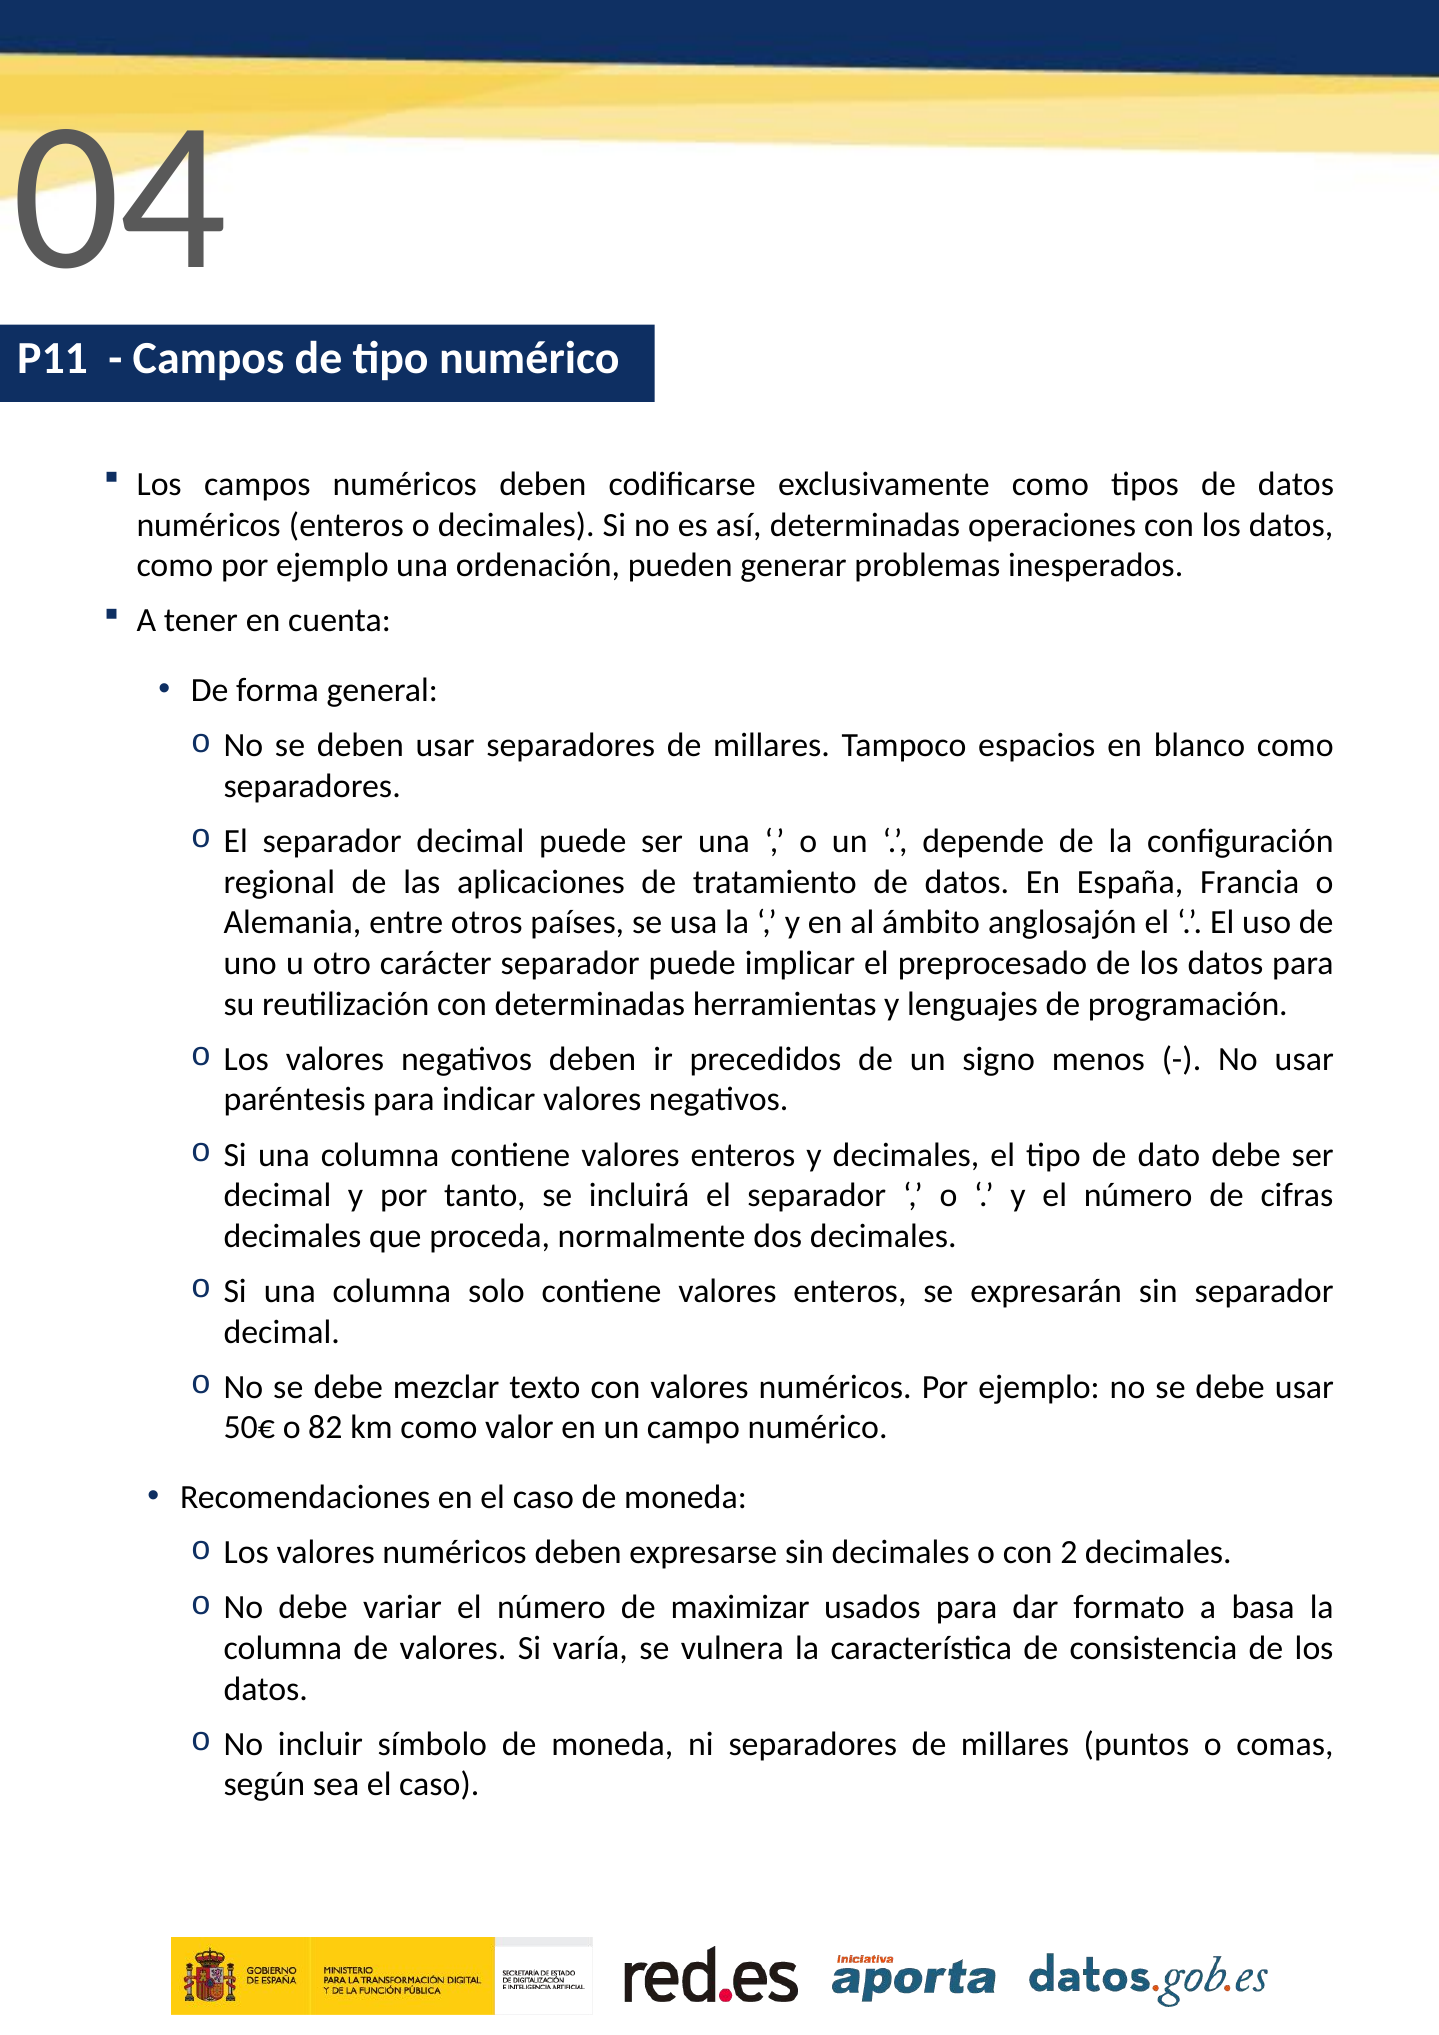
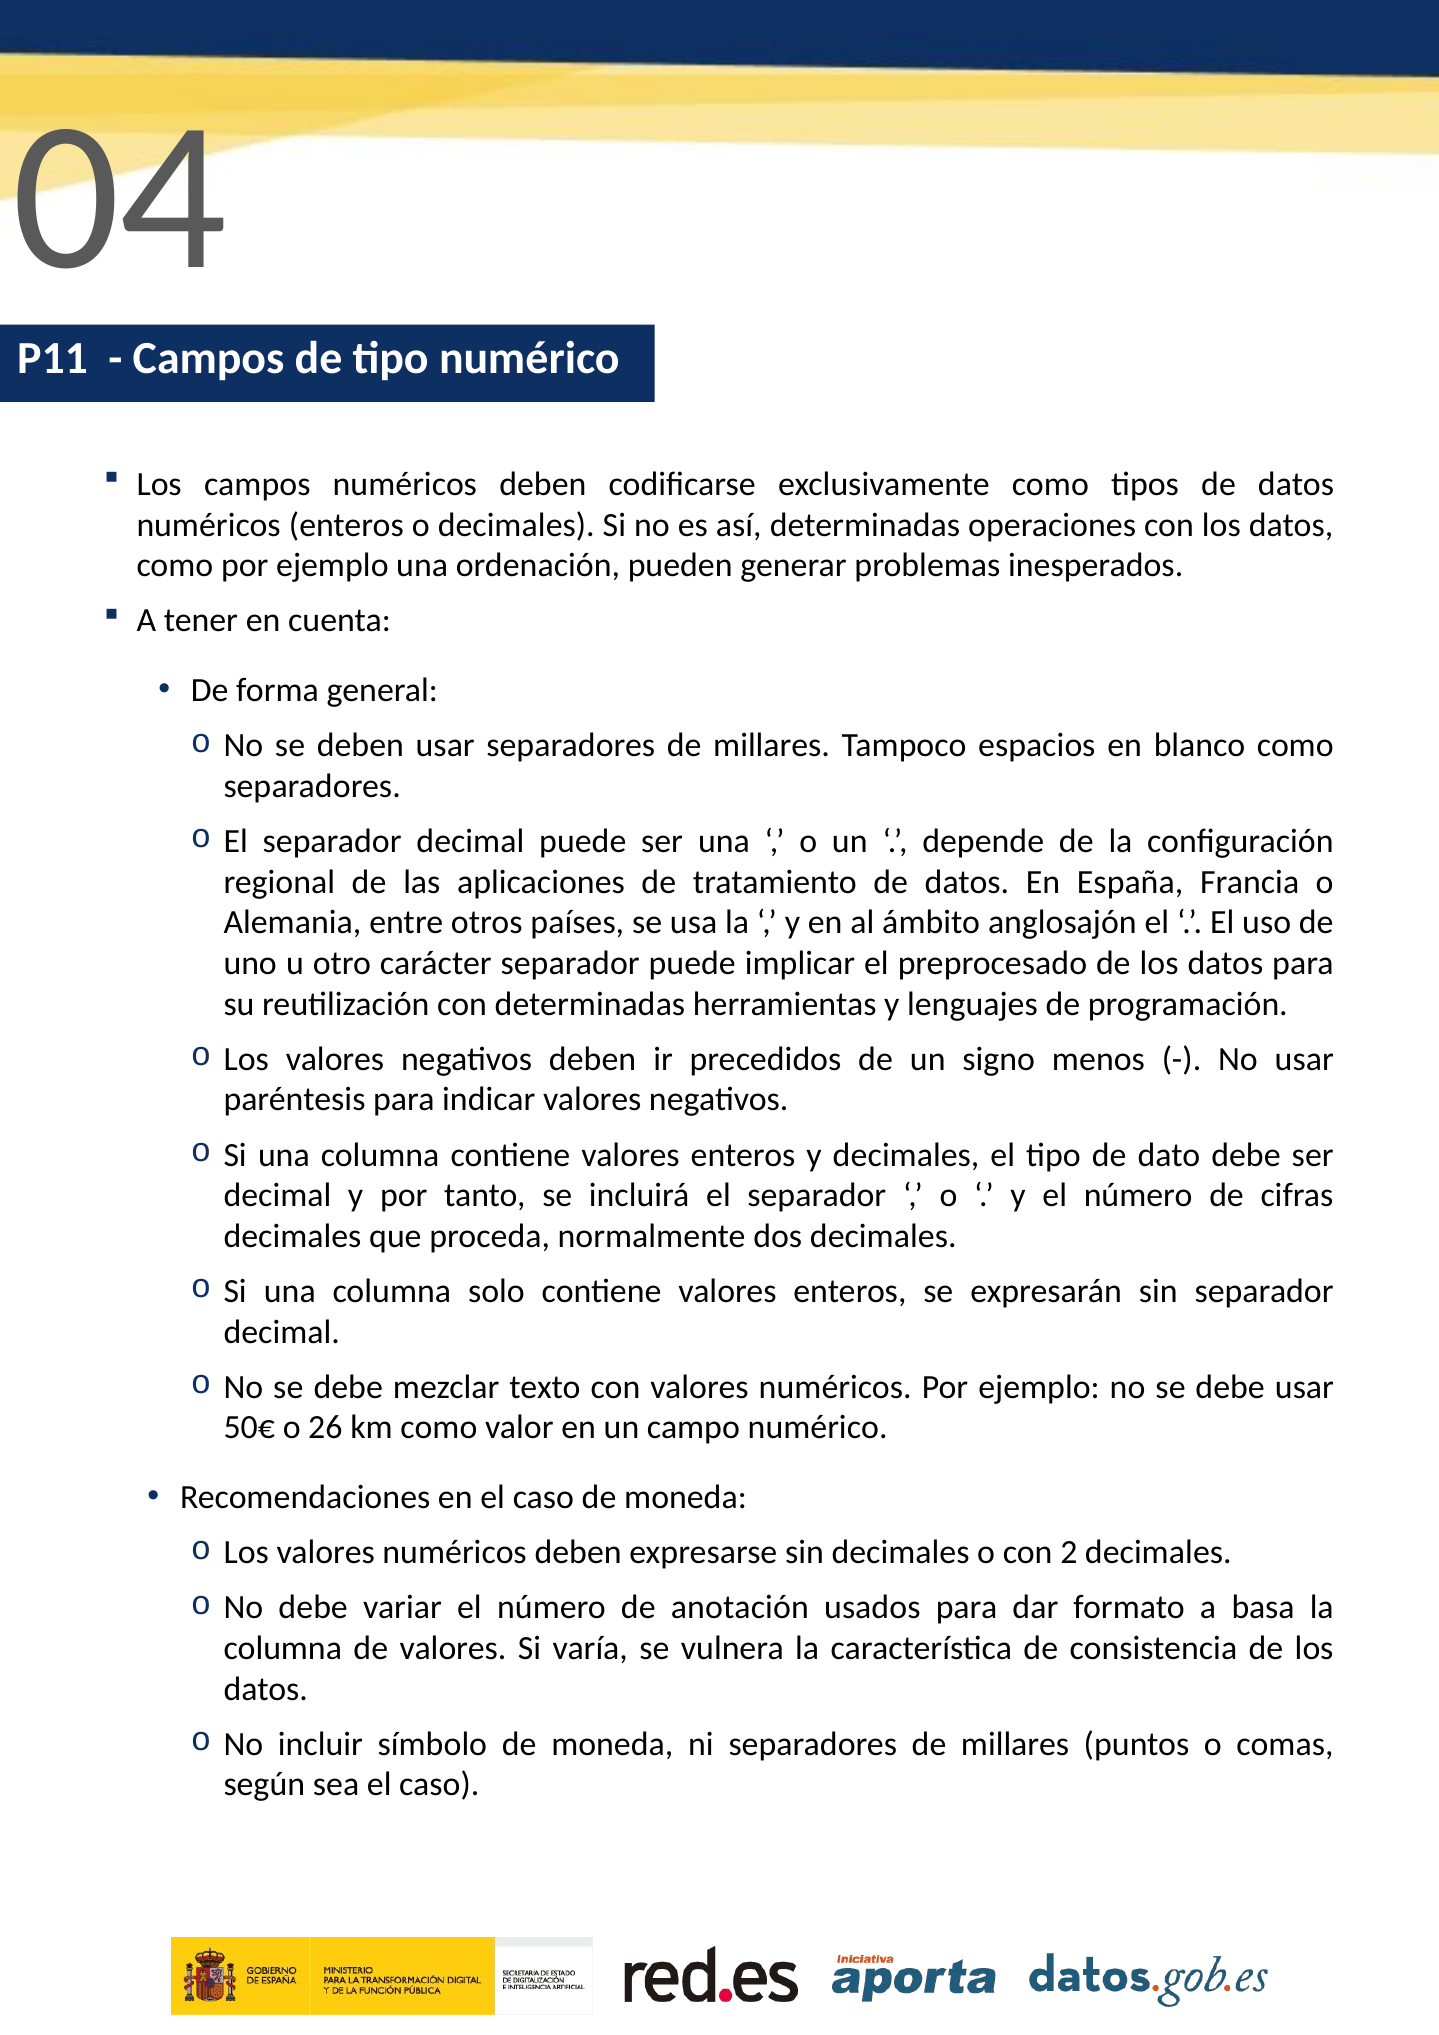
82: 82 -> 26 (325, 1428)
maximizar: maximizar -> anotación (740, 1608)
